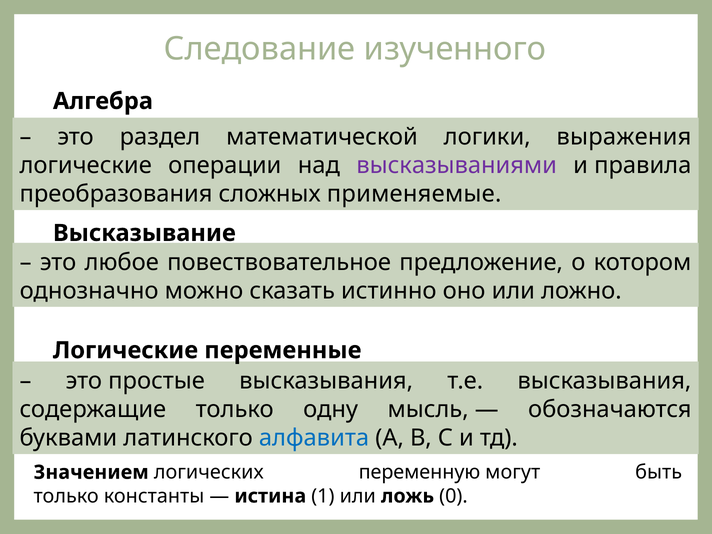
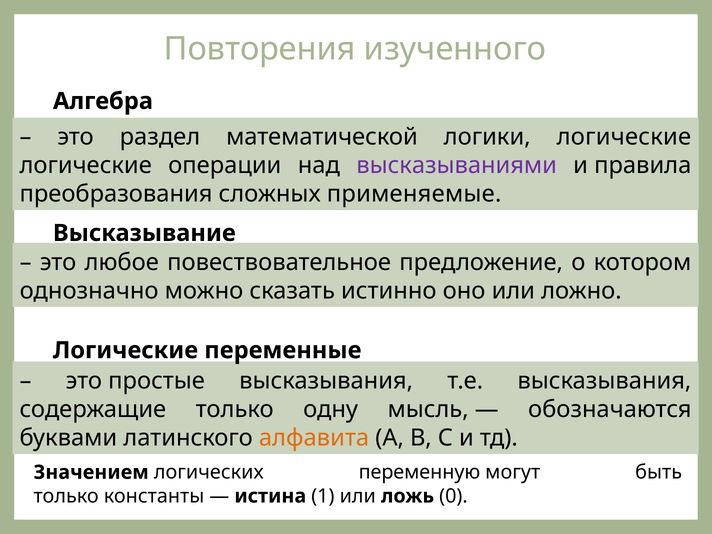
Следование: Следование -> Повторения (260, 49)
логики выражения: выражения -> логические (624, 137)
алфавита colour: blue -> orange (314, 438)
